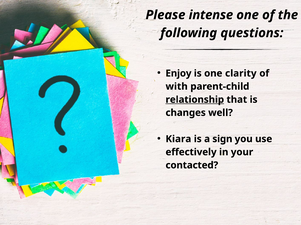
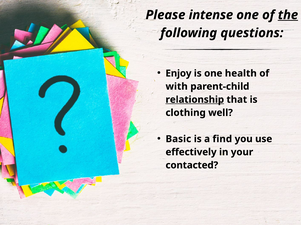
the underline: none -> present (288, 15)
clarity: clarity -> health (241, 74)
changes: changes -> clothing (186, 113)
Kiara: Kiara -> Basic (178, 139)
sign: sign -> find (222, 139)
